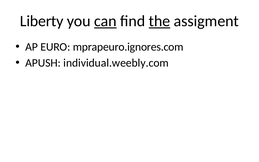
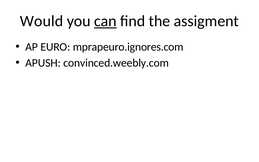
Liberty: Liberty -> Would (42, 21)
the underline: present -> none (159, 21)
individual.weebly.com: individual.weebly.com -> convinced.weebly.com (116, 63)
